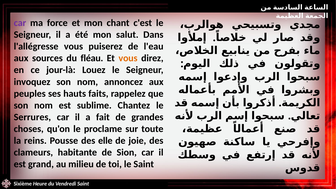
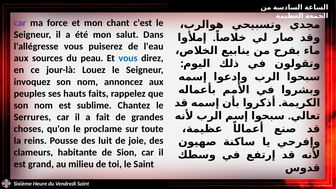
fléau: fléau -> peau (92, 58)
vous colour: orange -> blue (128, 58)
elle: elle -> luit (105, 141)
